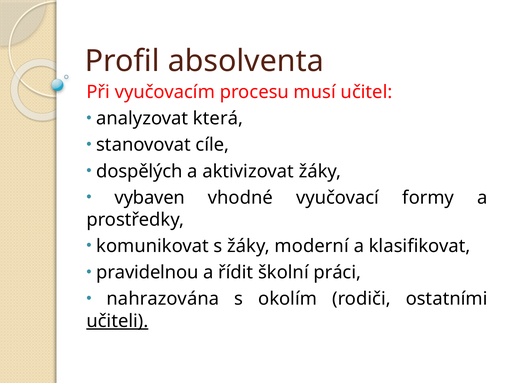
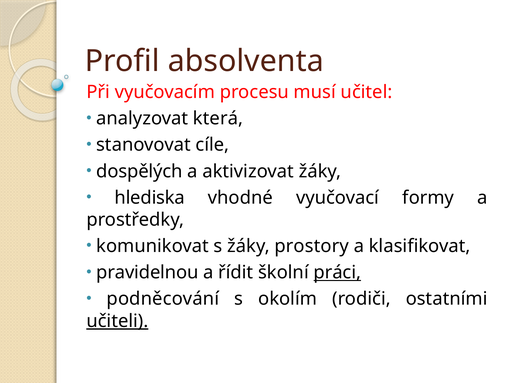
vybaven: vybaven -> hlediska (150, 197)
moderní: moderní -> prostory (312, 246)
práci underline: none -> present (337, 272)
nahrazována: nahrazována -> podněcování (163, 299)
